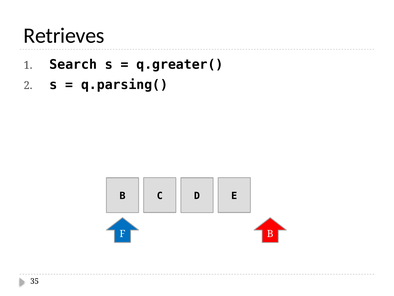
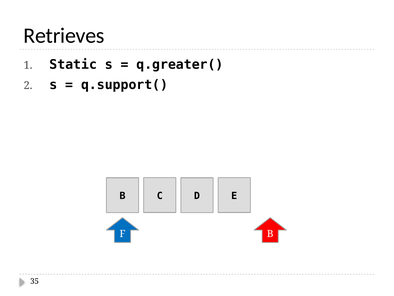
Search: Search -> Static (73, 64)
q.parsing(: q.parsing( -> q.support( (125, 85)
